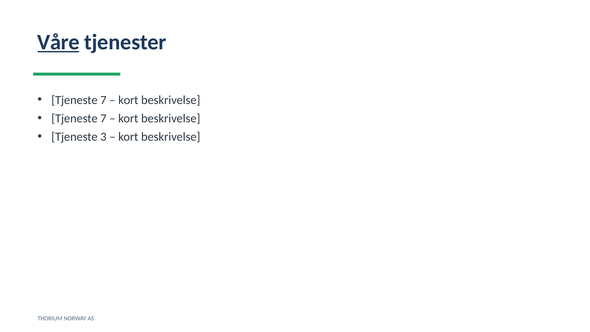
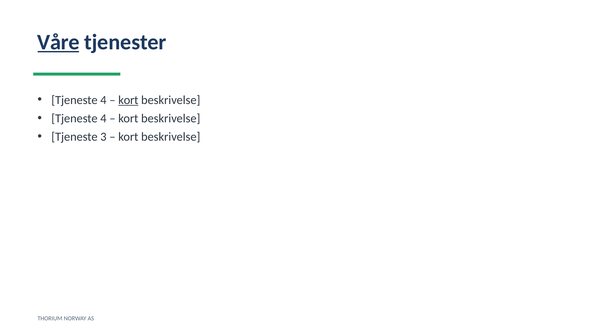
7: 7 -> 4 (103, 100)
kort underline: none -> present (128, 100)
7: 7 -> 4 (103, 118)
